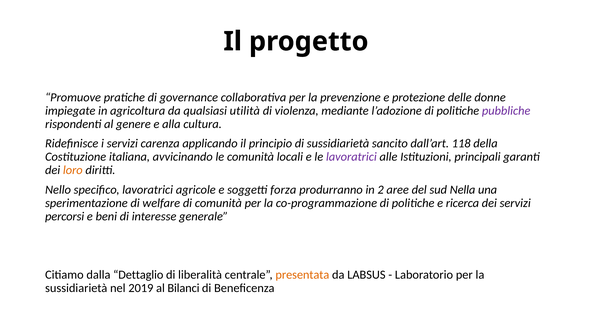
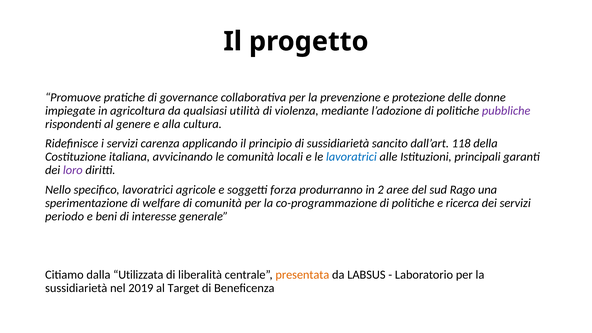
lavoratrici colour: purple -> blue (351, 157)
loro colour: orange -> purple (73, 170)
Nella: Nella -> Rago (463, 190)
percorsi: percorsi -> periodo (65, 216)
Dettaglio: Dettaglio -> Utilizzata (138, 275)
Bilanci: Bilanci -> Target (183, 288)
